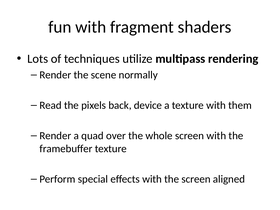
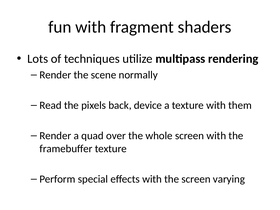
aligned: aligned -> varying (229, 179)
